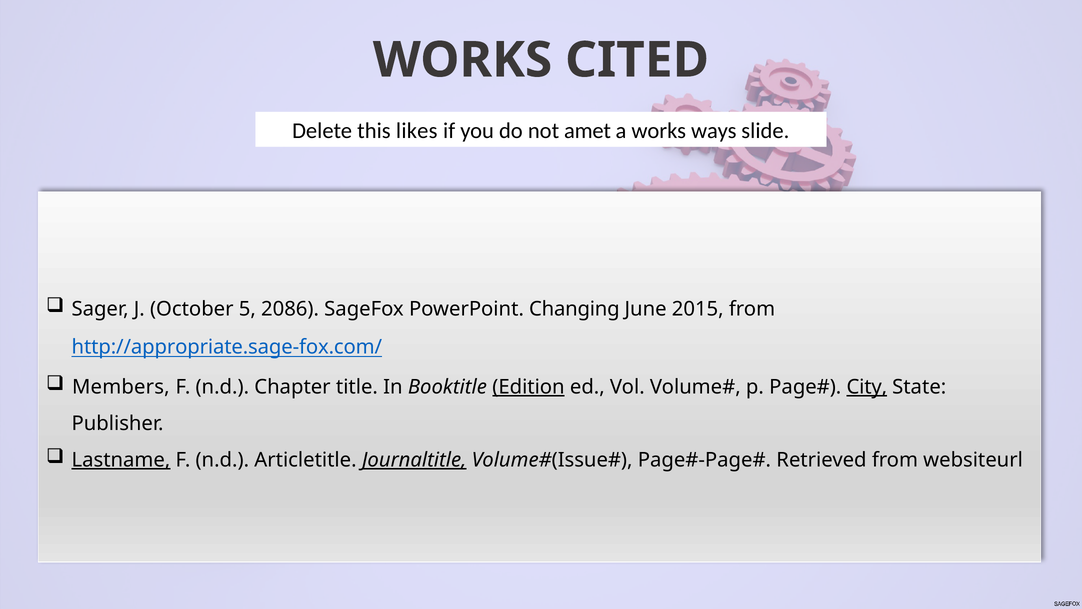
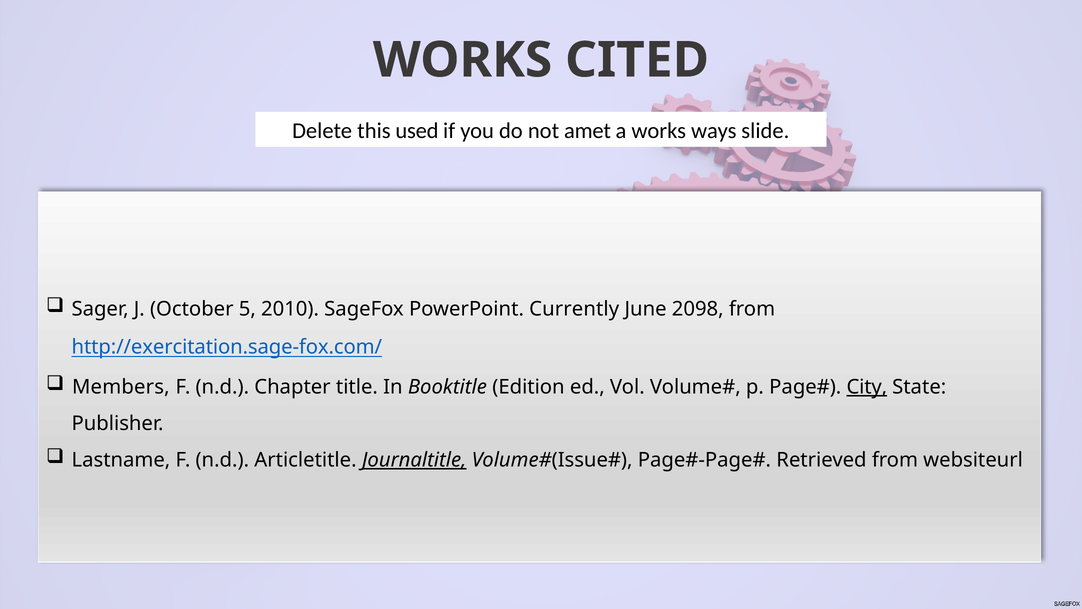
likes: likes -> used (417, 131)
2086: 2086 -> 2010 (290, 309)
Changing: Changing -> Currently (574, 309)
2015: 2015 -> 2098 (698, 309)
http://appropriate.sage-fox.com/: http://appropriate.sage-fox.com/ -> http://exercitation.sage-fox.com/ (227, 347)
Edition underline: present -> none (529, 387)
Lastname underline: present -> none (121, 460)
